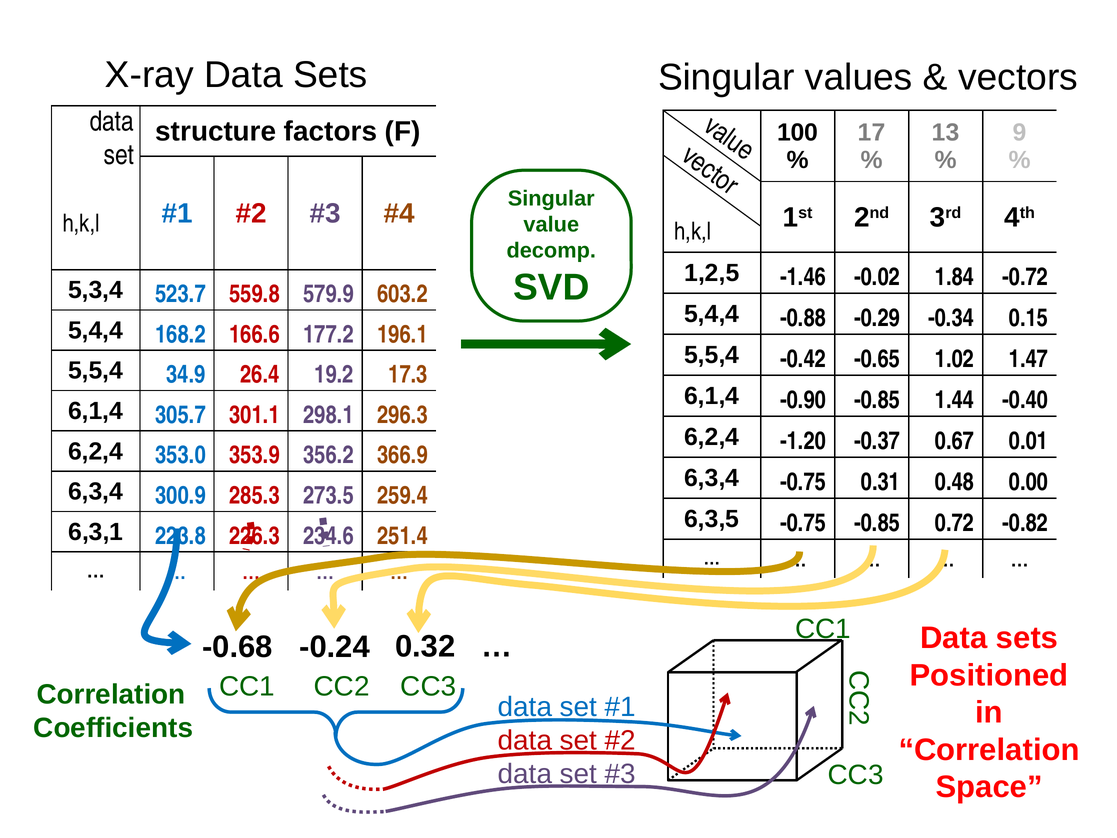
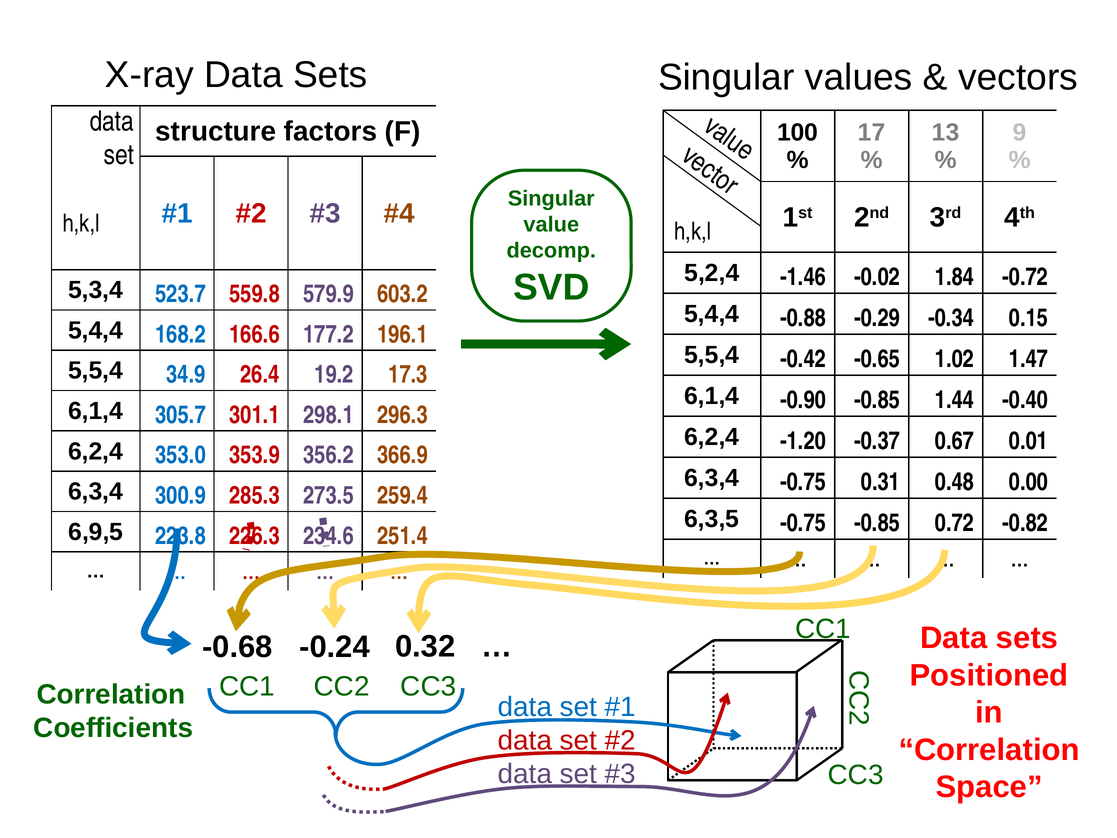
1,2,5: 1,2,5 -> 5,2,4 (712, 273)
6,3,1: 6,3,1 -> 6,9,5 (96, 532)
